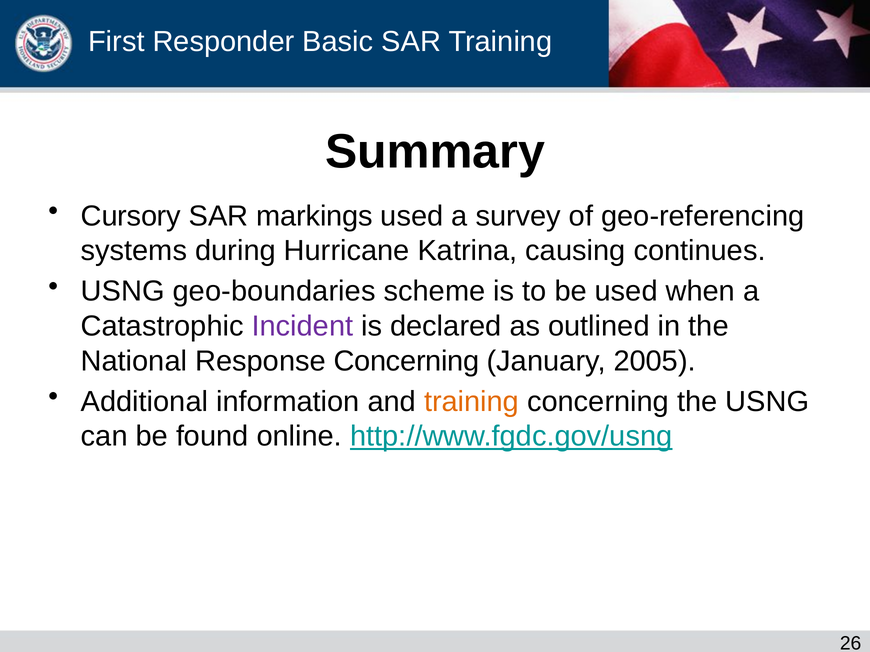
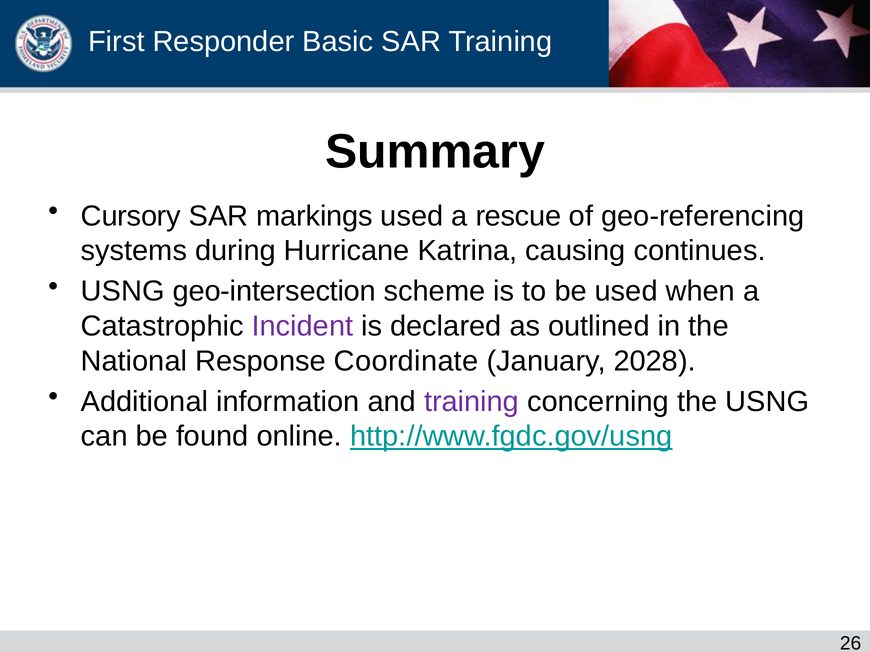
survey: survey -> rescue (518, 216)
geo-boundaries: geo-boundaries -> geo-intersection (274, 292)
Response Concerning: Concerning -> Coordinate (406, 361)
2005: 2005 -> 2028 (655, 361)
training colour: orange -> purple (472, 402)
